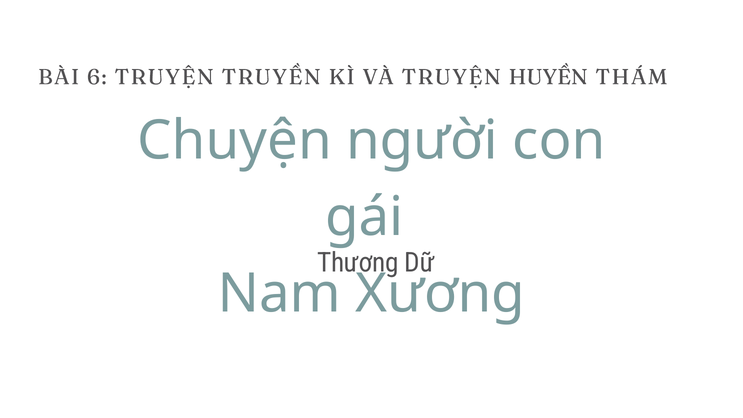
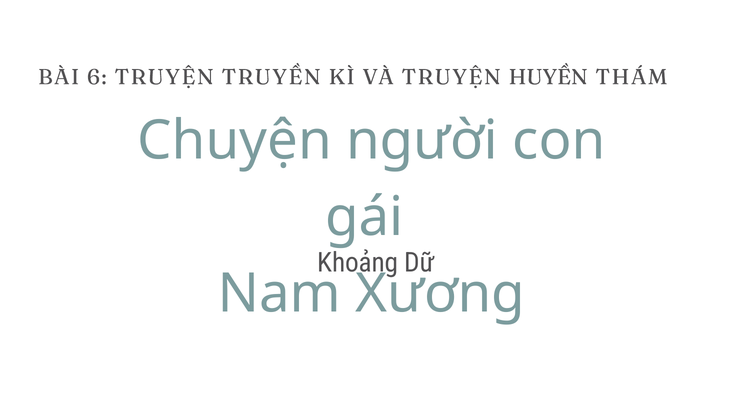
Thương: Thương -> Khoảng (358, 263)
